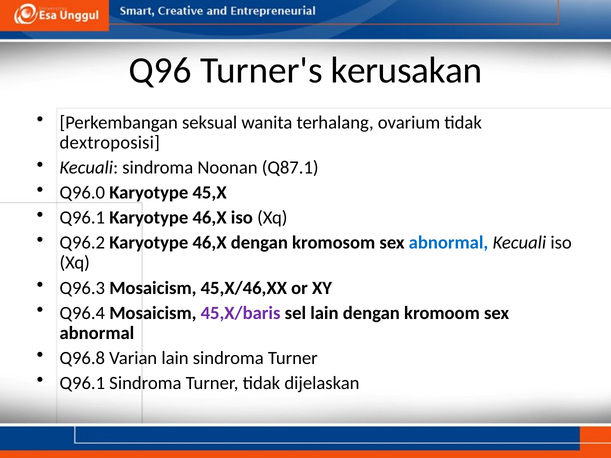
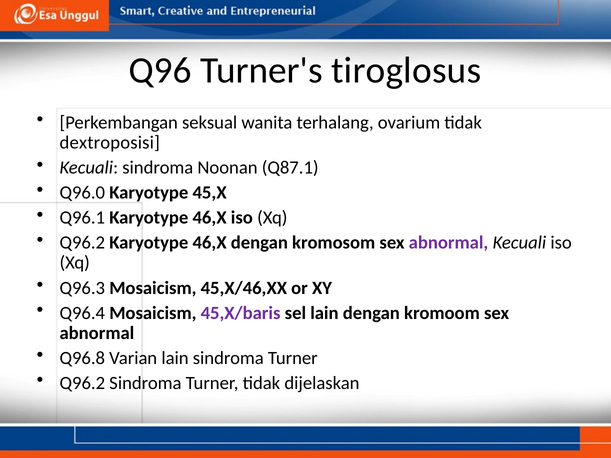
kerusakan: kerusakan -> tiroglosus (406, 70)
abnormal colour: blue -> purple (448, 243)
Q96.1: Q96.1 -> Q96.2 (82, 383)
